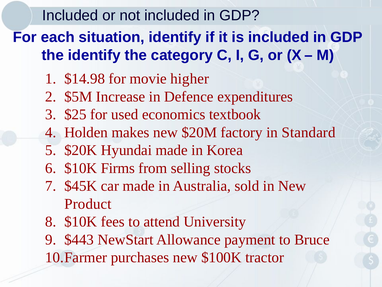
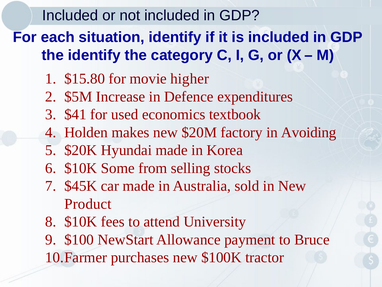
$14.98: $14.98 -> $15.80 (85, 79)
$25: $25 -> $41 (75, 114)
Standard: Standard -> Avoiding (309, 132)
Firms: Firms -> Some (118, 168)
$443: $443 -> $100 (79, 239)
